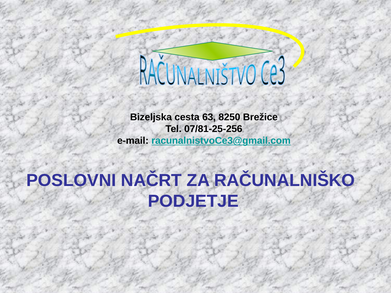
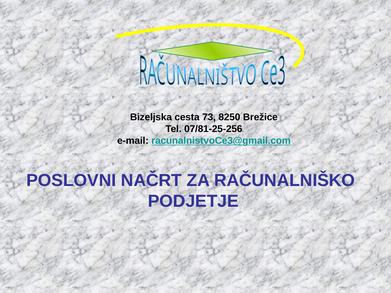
63: 63 -> 73 (209, 117)
